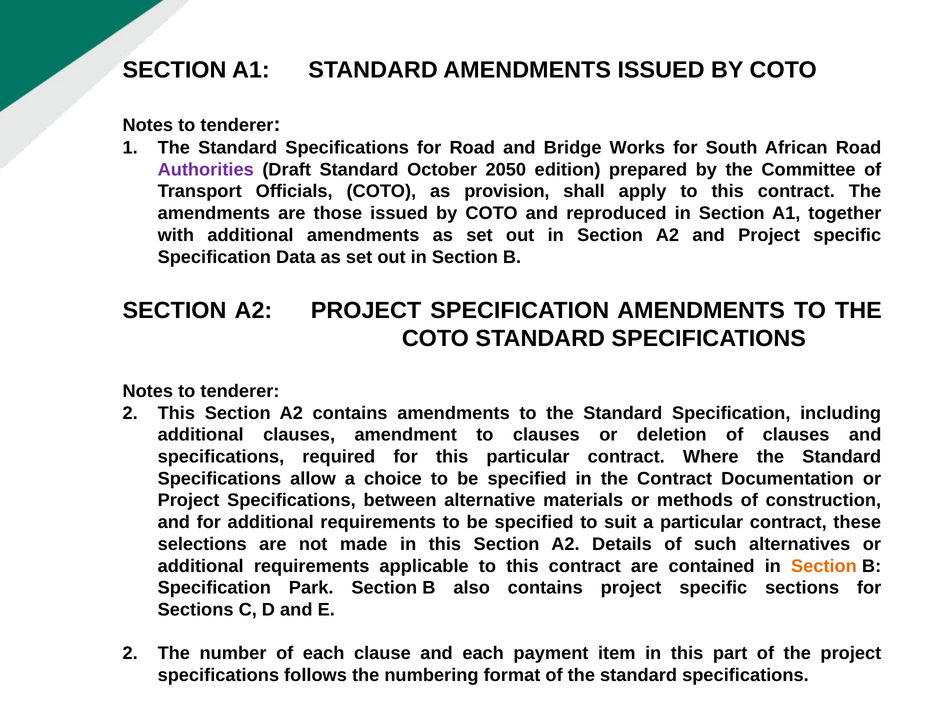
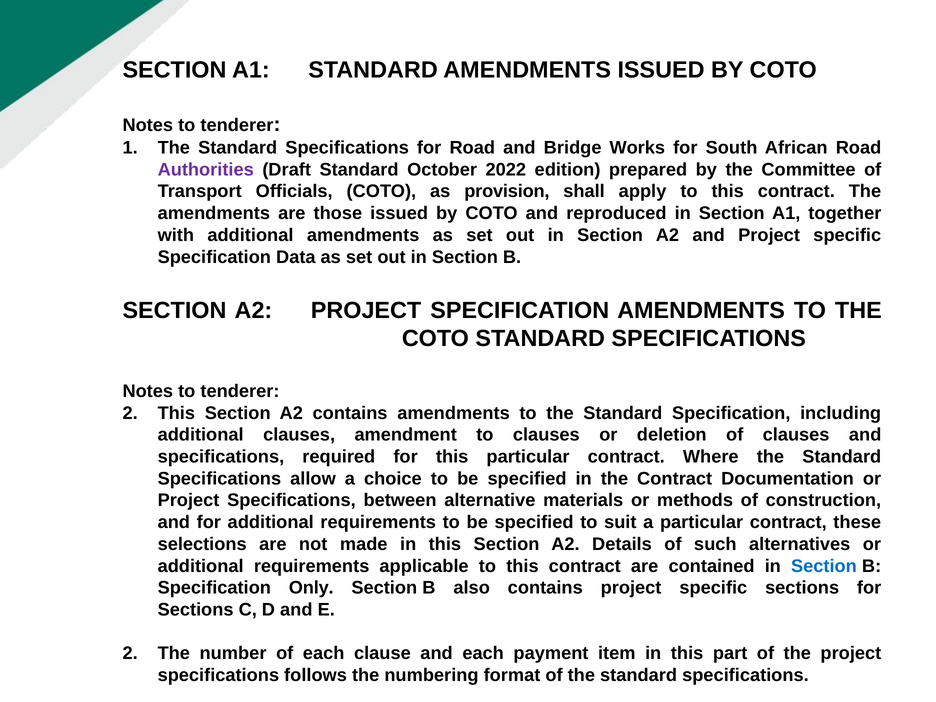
2050: 2050 -> 2022 (506, 170)
Section colour: orange -> blue (824, 566)
Park: Park -> Only (311, 588)
